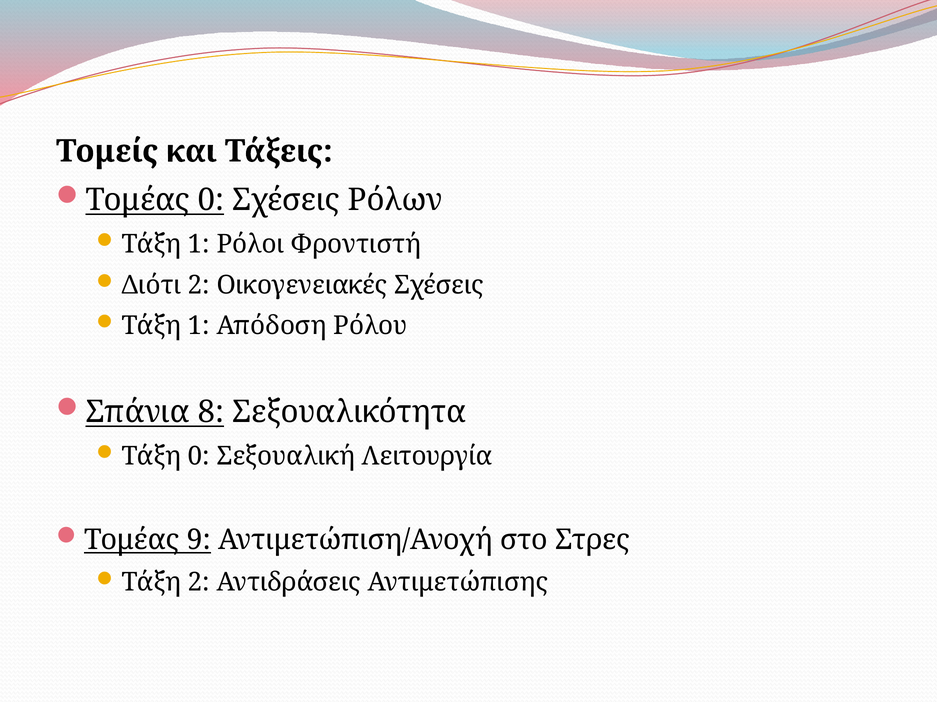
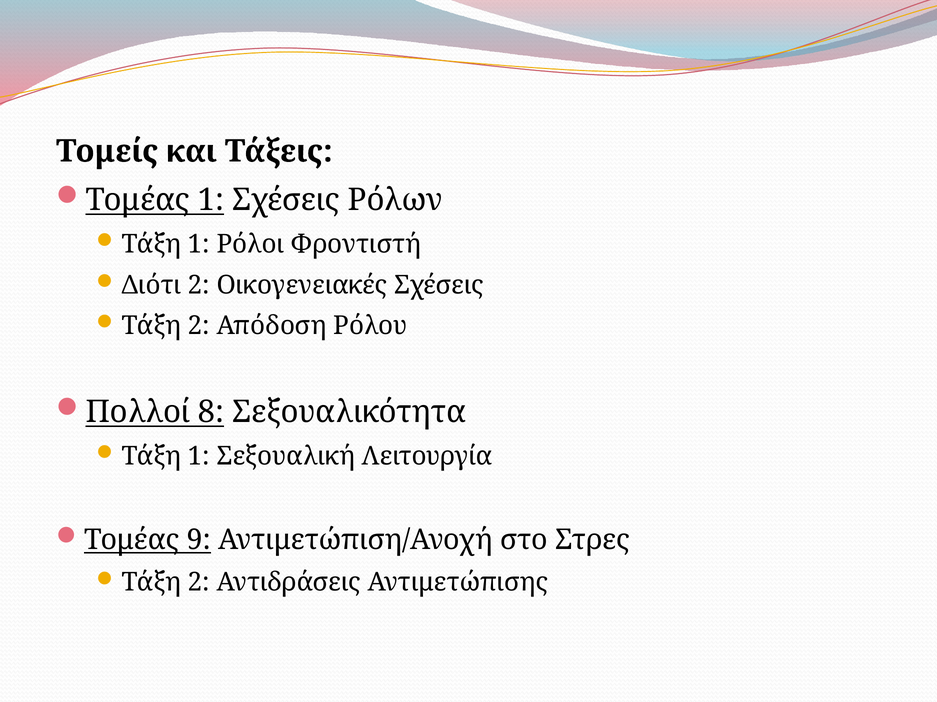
Τομέας 0: 0 -> 1 (211, 200)
1: 1 -> 2 (199, 326)
Σπάνια: Σπάνια -> Πολλοί (138, 412)
0: 0 -> 1 (199, 457)
